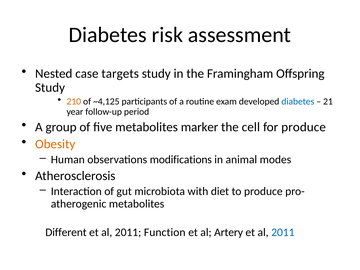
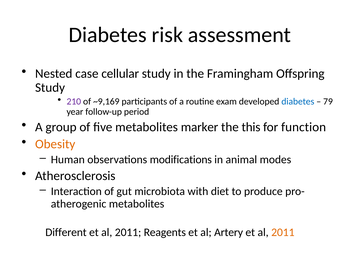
targets: targets -> cellular (120, 74)
210 colour: orange -> purple (74, 101)
~4,125: ~4,125 -> ~9,169 (106, 101)
21: 21 -> 79 (328, 101)
cell: cell -> this (251, 127)
for produce: produce -> function (304, 127)
Function: Function -> Reagents (165, 232)
2011 colour: blue -> orange (283, 232)
